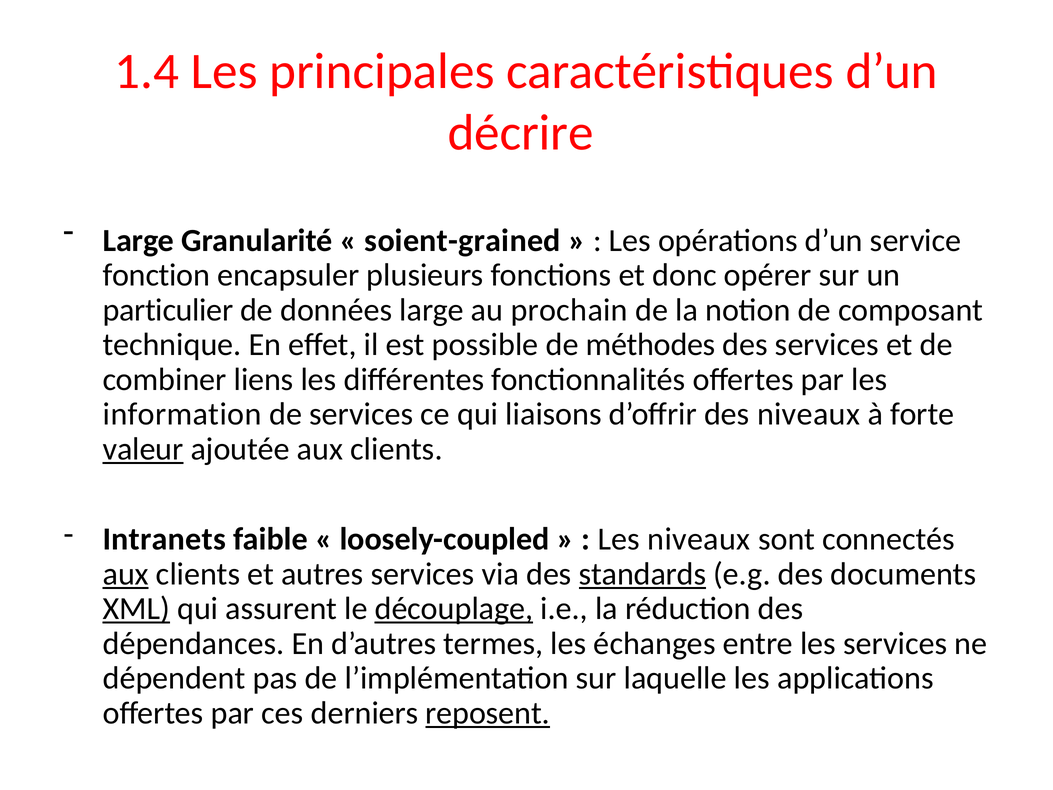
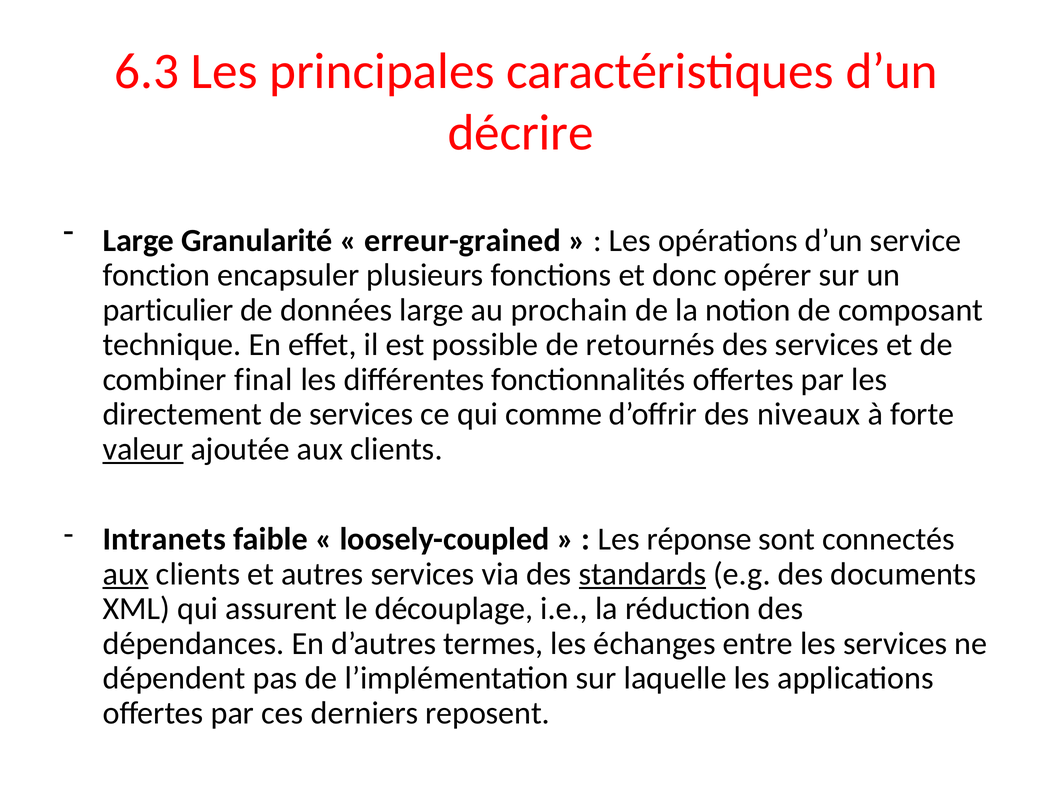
1.4: 1.4 -> 6.3 (147, 71)
soient-grained: soient-grained -> erreur-grained (463, 240)
méthodes: méthodes -> retournés (650, 345)
liens: liens -> final (264, 379)
information: information -> directement (182, 414)
liaisons: liaisons -> comme (554, 414)
Les niveaux: niveaux -> réponse (699, 539)
XML underline: present -> none (136, 609)
découplage underline: present -> none (454, 609)
reposent underline: present -> none (488, 713)
